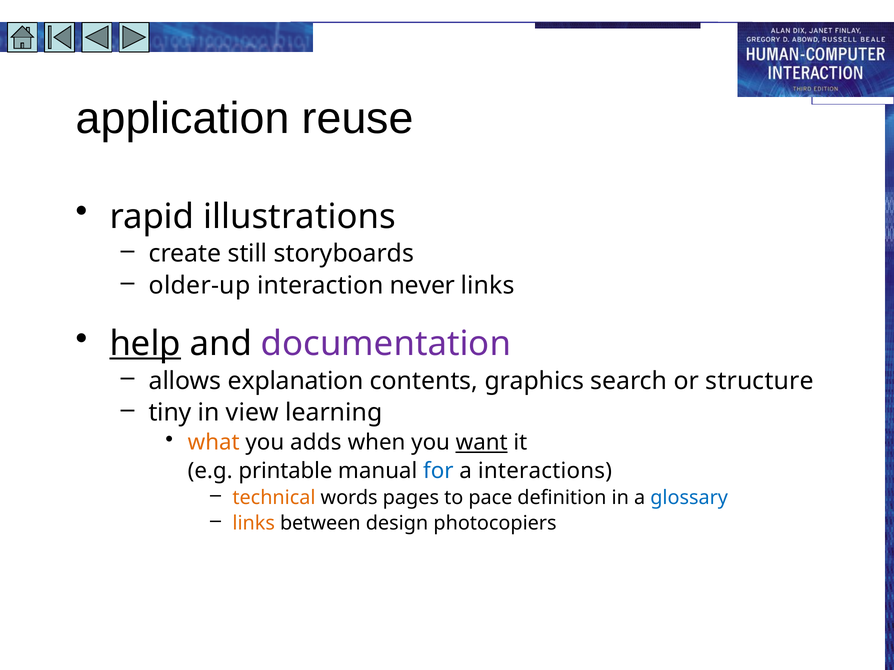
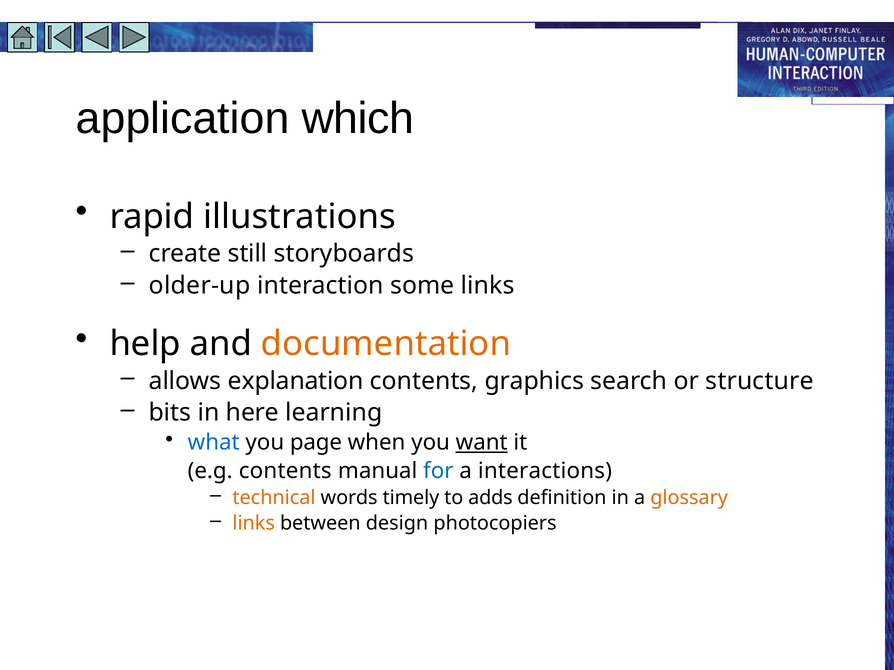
reuse: reuse -> which (358, 119)
never: never -> some (422, 286)
help underline: present -> none (145, 344)
documentation colour: purple -> orange (386, 344)
tiny: tiny -> bits (170, 413)
view: view -> here (252, 413)
what colour: orange -> blue (214, 443)
adds: adds -> page (316, 443)
e.g printable: printable -> contents (285, 471)
pages: pages -> timely (411, 498)
pace: pace -> adds (490, 498)
glossary colour: blue -> orange (689, 498)
